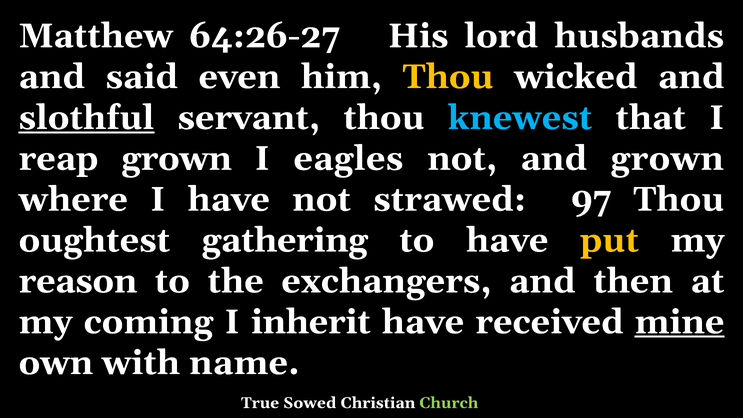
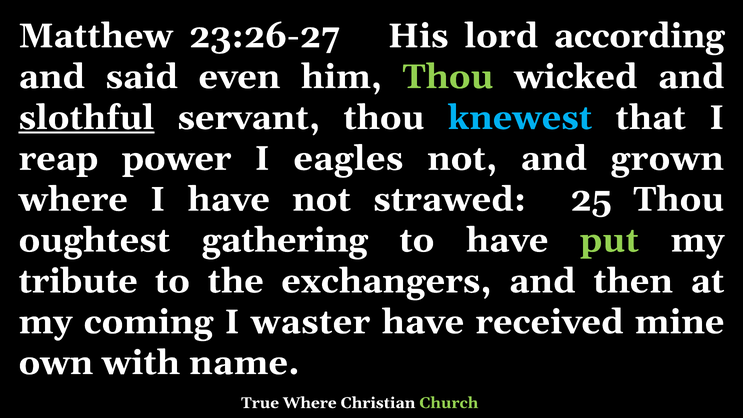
64:26-27: 64:26-27 -> 23:26-27 (264, 36)
husbands: husbands -> according (639, 36)
Thou colour: yellow -> light green (448, 77)
reap grown: grown -> power (177, 159)
97: 97 -> 25 (591, 199)
put colour: yellow -> light green (609, 240)
reason: reason -> tribute (78, 281)
inherit: inherit -> waster (311, 322)
mine underline: present -> none (680, 322)
True Sowed: Sowed -> Where (310, 403)
